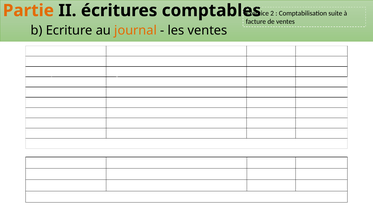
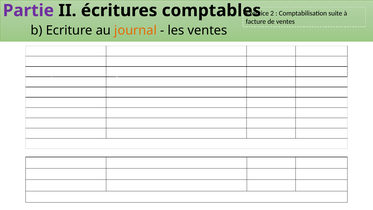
Partie colour: orange -> purple (28, 11)
